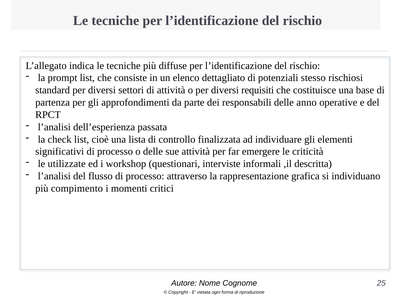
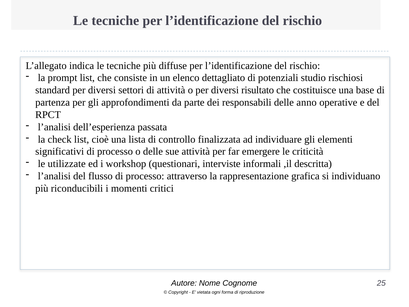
stesso: stesso -> studio (313, 78)
requisiti: requisiti -> risultato (258, 90)
compimento: compimento -> riconducibili (77, 188)
